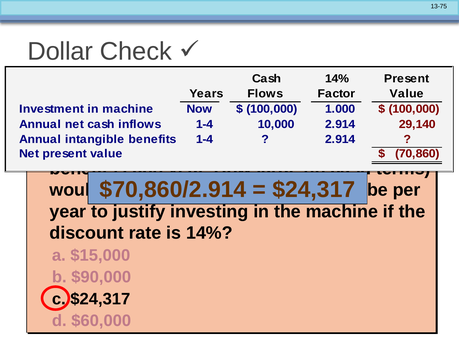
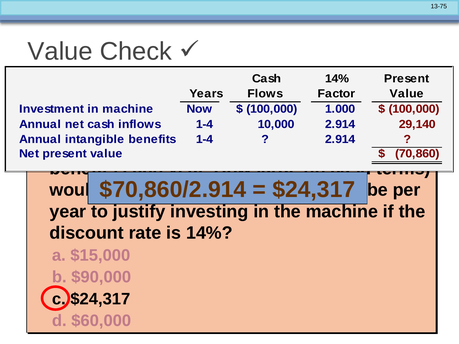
Dollar: Dollar -> Value (60, 51)
